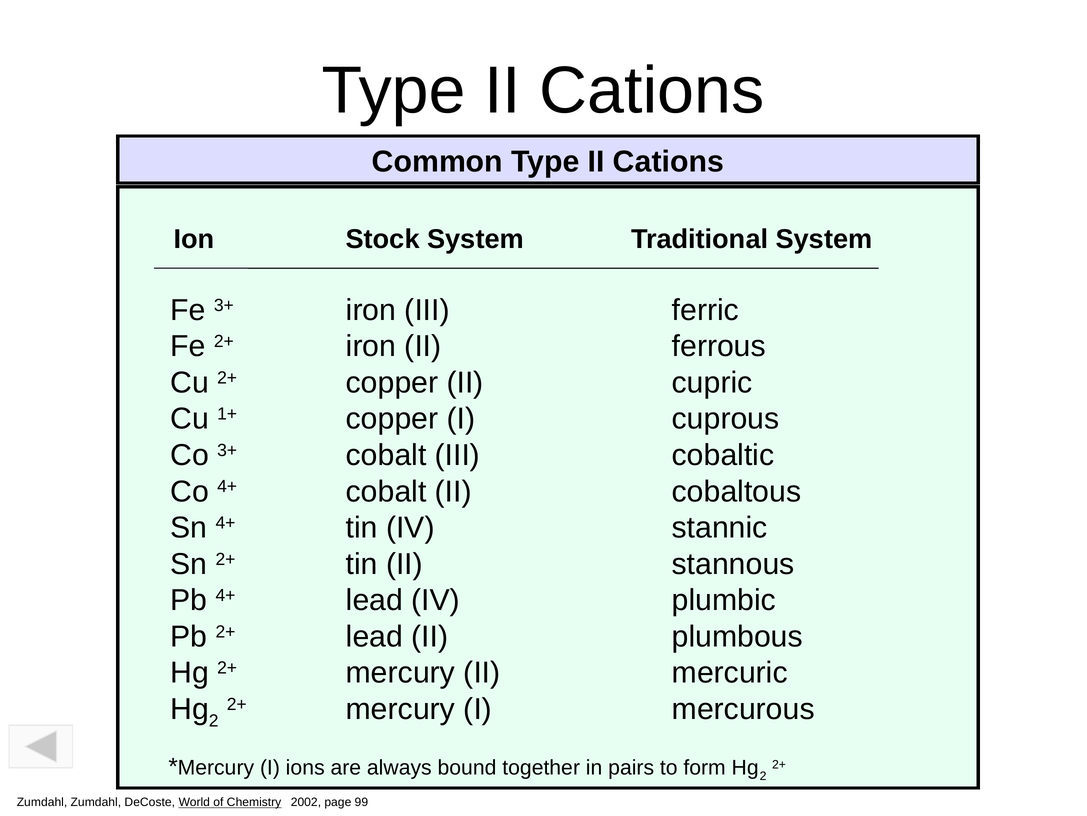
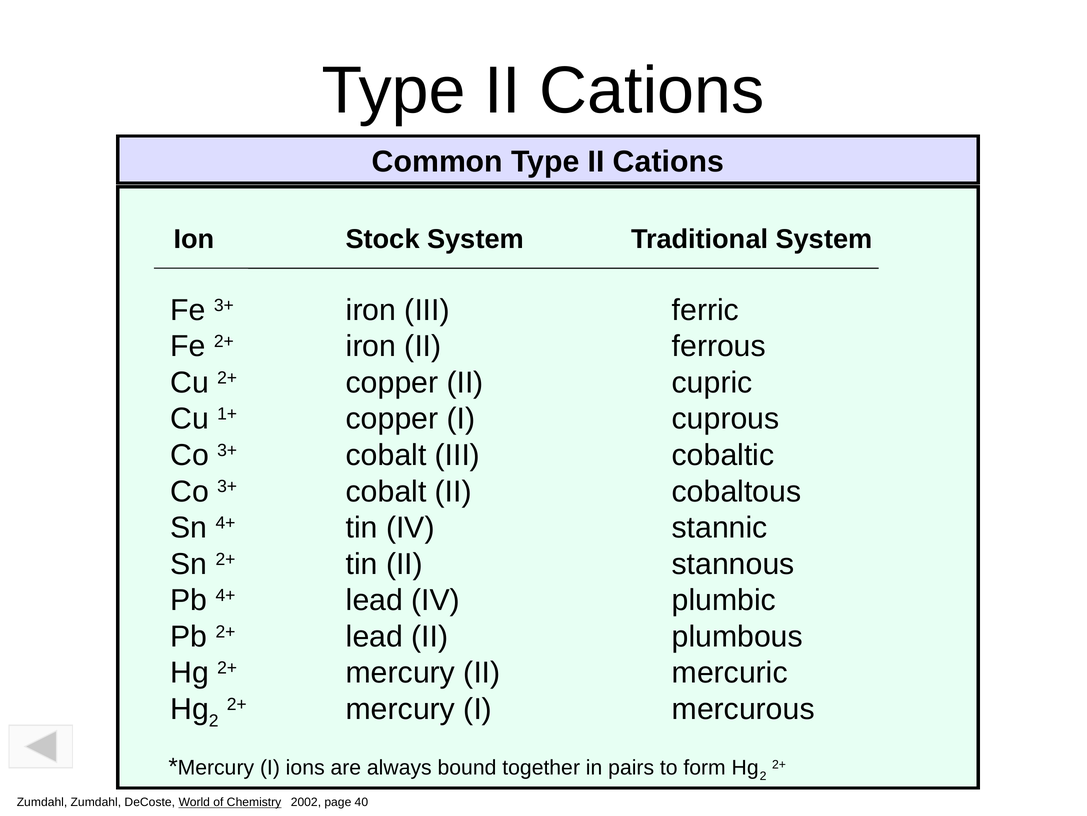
4+: 4+ -> 3+ (227, 486)
99: 99 -> 40 (361, 801)
